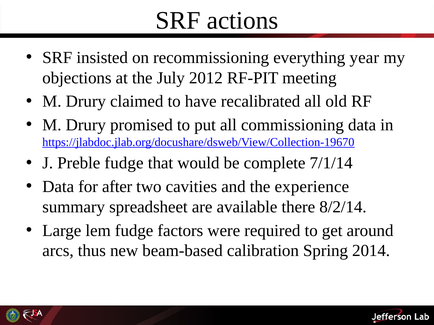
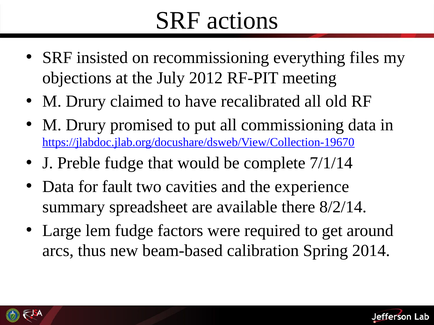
year: year -> files (364, 58)
after: after -> fault (117, 187)
